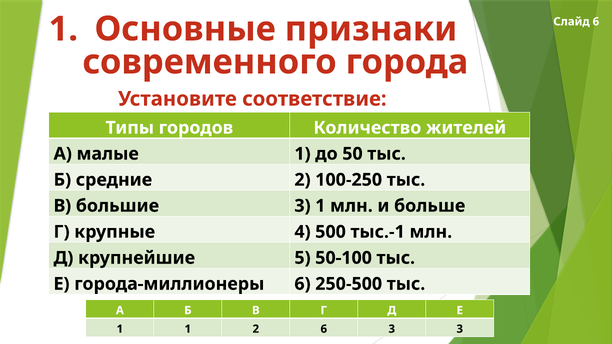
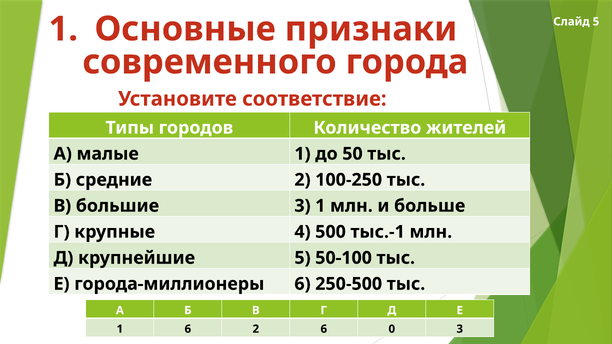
Слайд 6: 6 -> 5 (596, 22)
1 1: 1 -> 6 (188, 329)
6 3: 3 -> 0 (392, 329)
